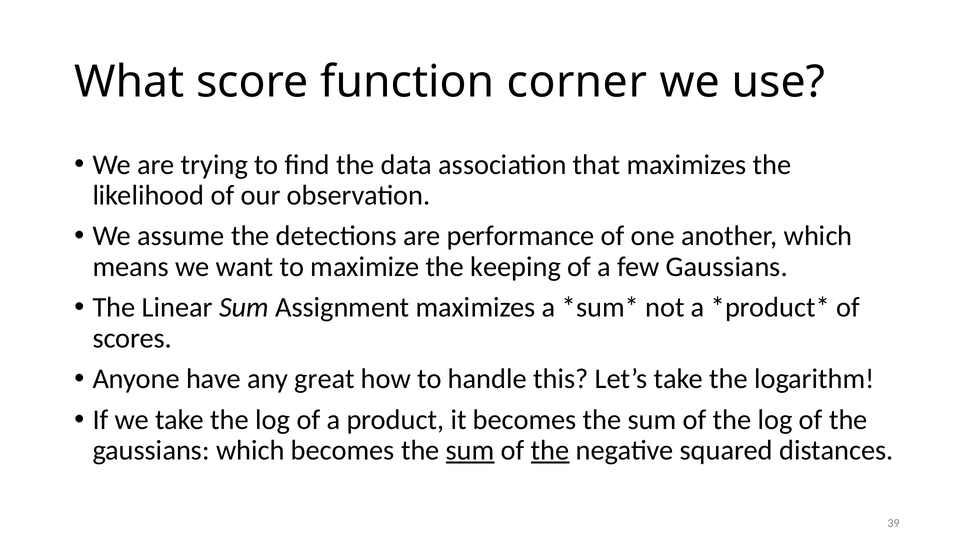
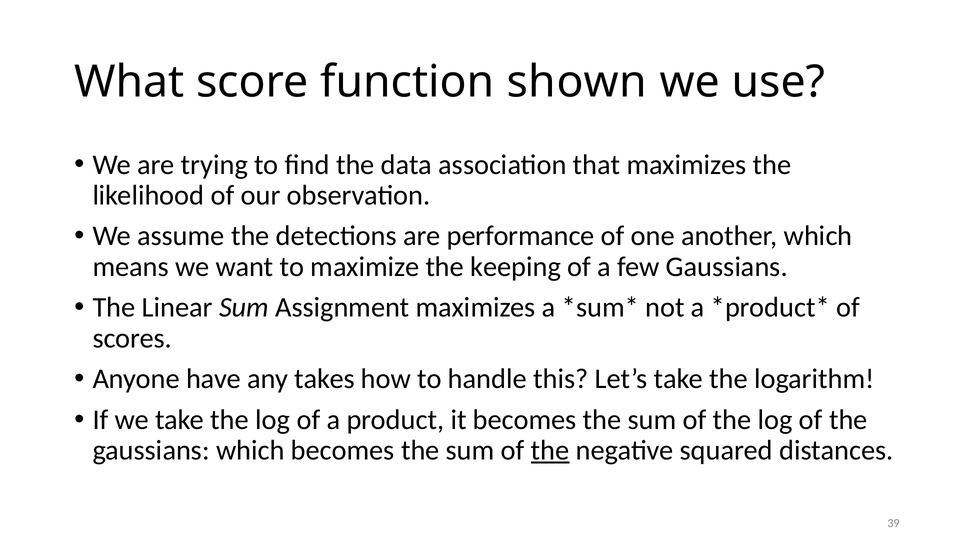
corner: corner -> shown (577, 82)
great: great -> takes (325, 379)
sum underline: present -> none (470, 450)
